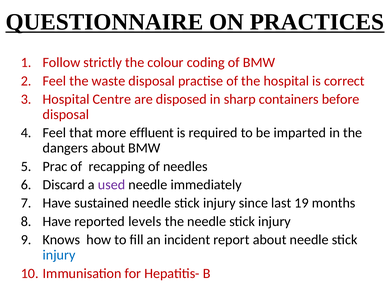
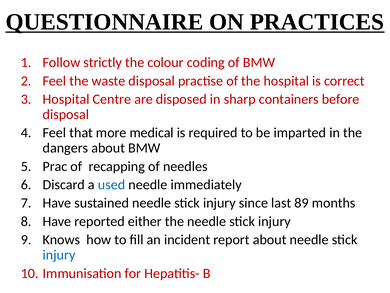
effluent: effluent -> medical (152, 133)
used colour: purple -> blue (112, 184)
19: 19 -> 89 (302, 203)
levels: levels -> either (145, 221)
